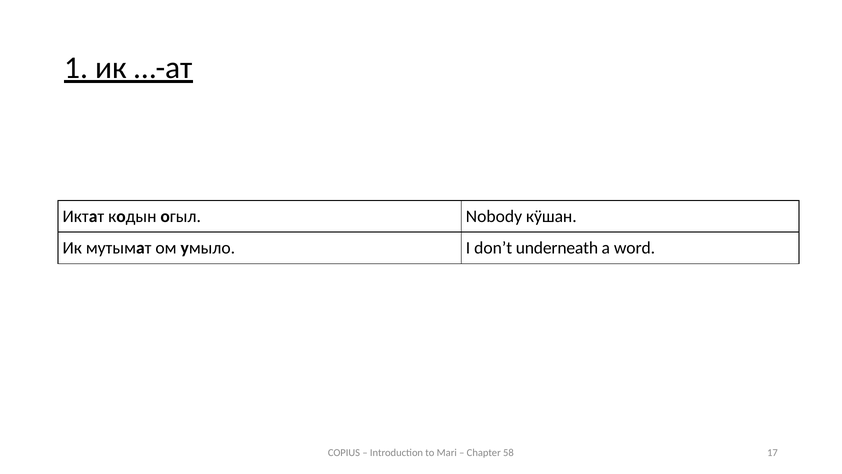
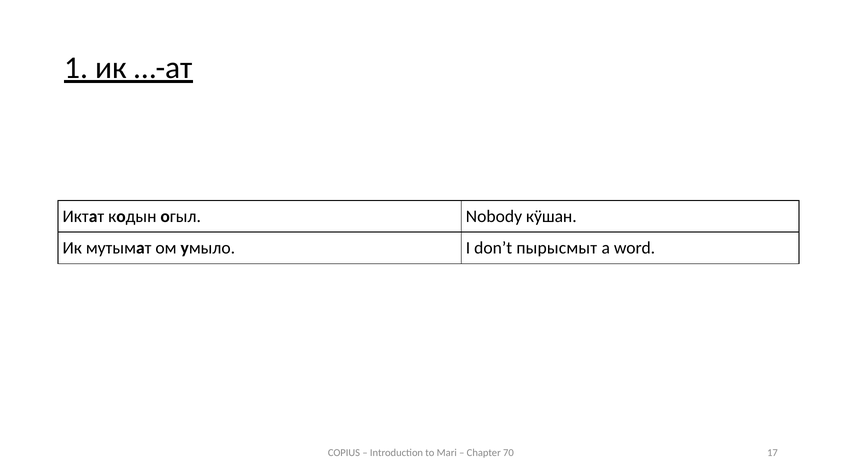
underneath: underneath -> пырысмыт (557, 248)
58: 58 -> 70 (508, 452)
